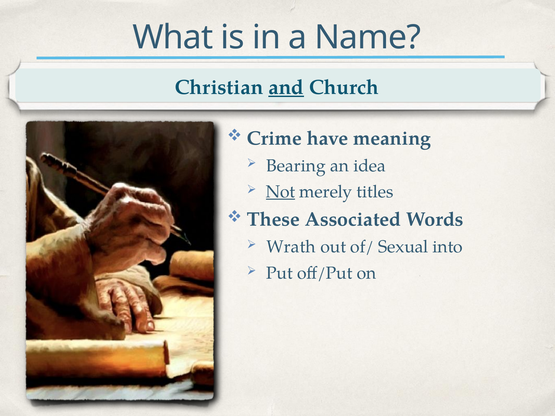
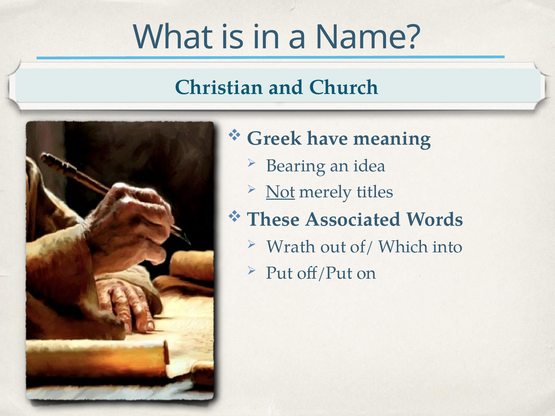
and underline: present -> none (286, 87)
Crime: Crime -> Greek (274, 138)
Sexual: Sexual -> Which (403, 247)
